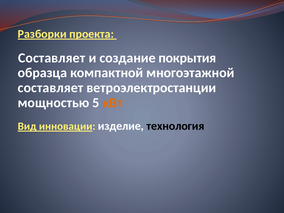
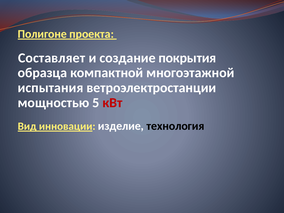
Разборки: Разборки -> Полигоне (42, 34)
составляет: составляет -> испытания (51, 88)
кВт colour: orange -> red (112, 103)
